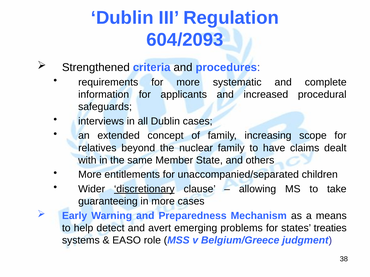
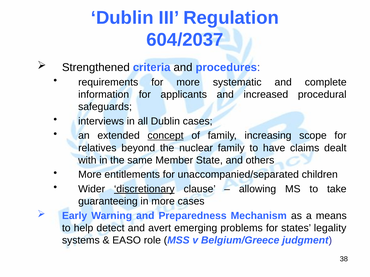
604/2093: 604/2093 -> 604/2037 (185, 40)
concept underline: none -> present (166, 136)
treaties: treaties -> legality (330, 228)
